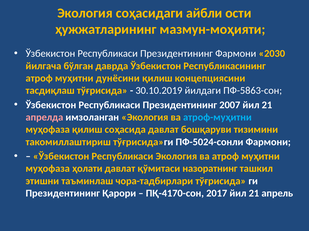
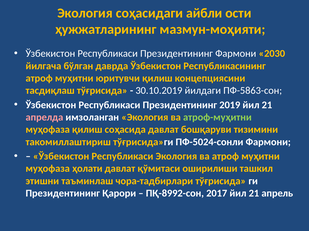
дунёсини: дунёсини -> юритувчи (118, 78)
2007: 2007 -> 2019 (230, 105)
атроф-муҳитни colour: light blue -> light green (217, 118)
назоратнинг: назоратнинг -> оширилиши (210, 169)
ПҚ-4170-сон: ПҚ-4170-сон -> ПҚ-8992-сон (175, 194)
